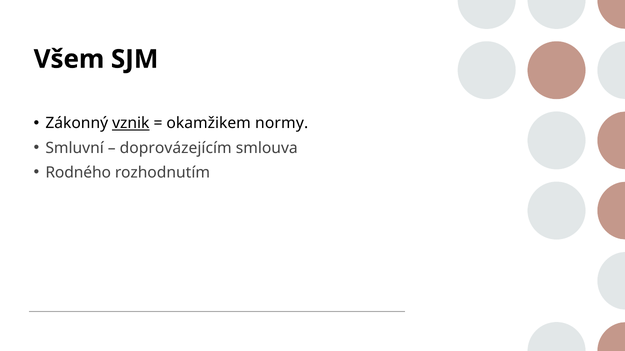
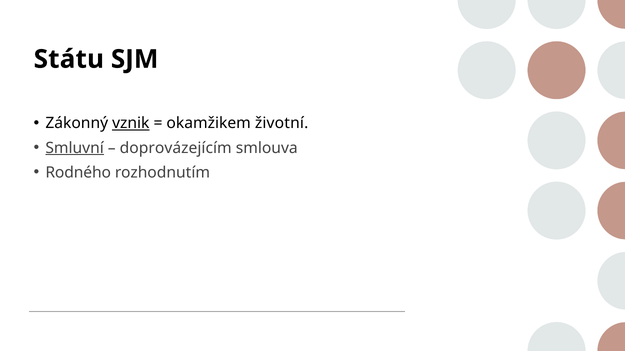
Všem: Všem -> Státu (69, 59)
normy: normy -> životní (282, 124)
Smluvní underline: none -> present (75, 148)
